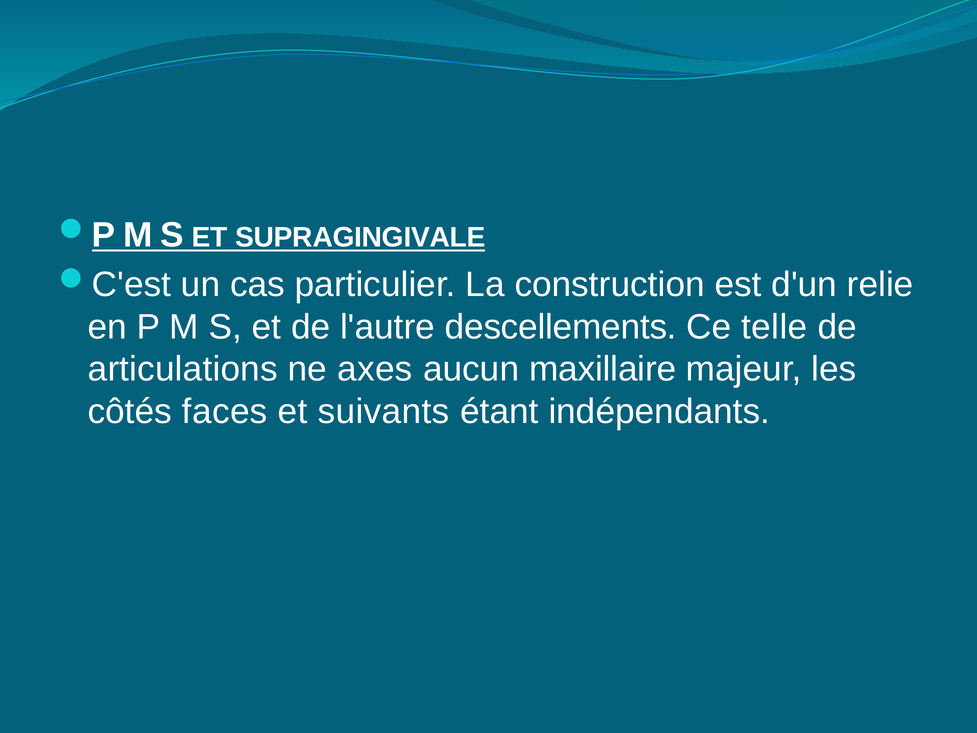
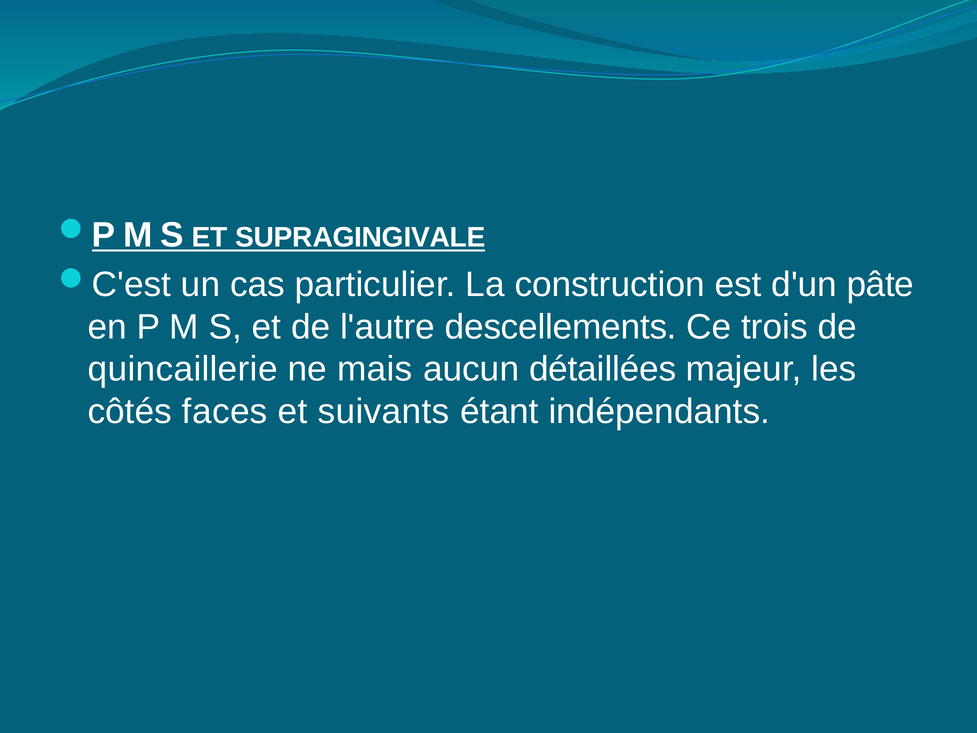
relie: relie -> pâte (880, 285)
telle: telle -> trois (774, 327)
articulations: articulations -> quincaillerie (183, 369)
axes: axes -> mais (375, 369)
maxillaire: maxillaire -> détaillées (603, 369)
